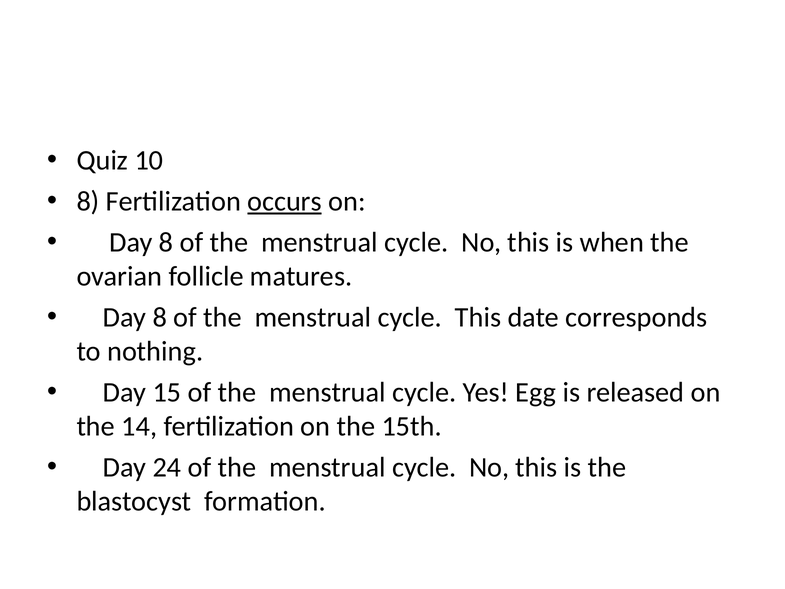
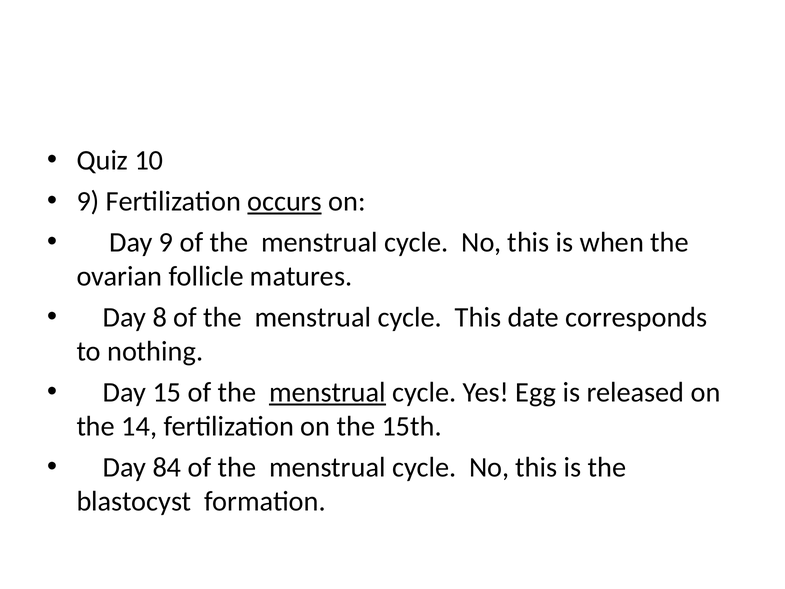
8: 8 -> 9 (88, 201)
8: 8 -> 9 (166, 242)
menstrual underline: none -> present (327, 392)
24: 24 -> 84 (167, 467)
